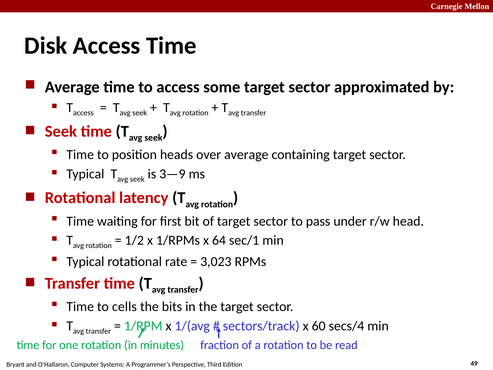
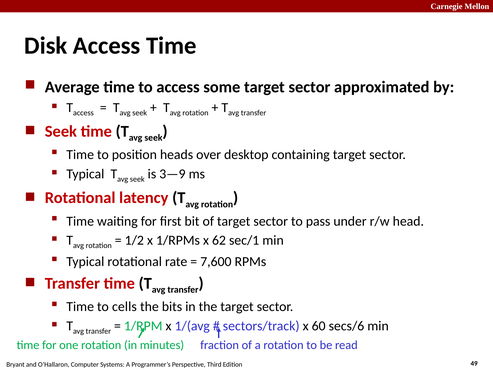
over average: average -> desktop (246, 155)
64: 64 -> 62 (219, 240)
3,023: 3,023 -> 7,600 (216, 262)
secs/4: secs/4 -> secs/6 (346, 326)
